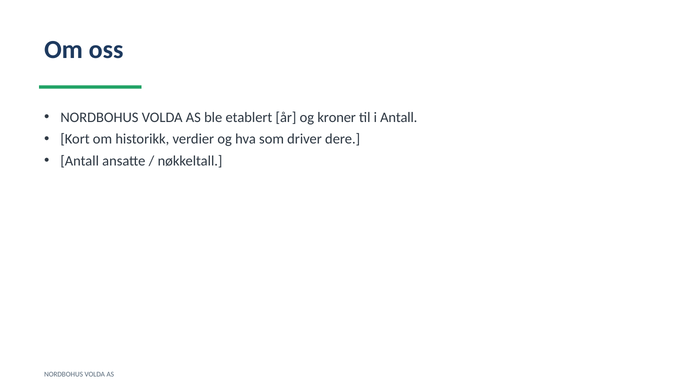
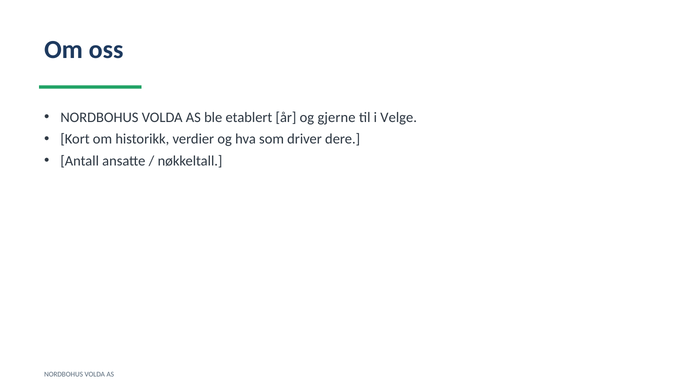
kroner: kroner -> gjerne (337, 118)
i Antall: Antall -> Velge (399, 118)
